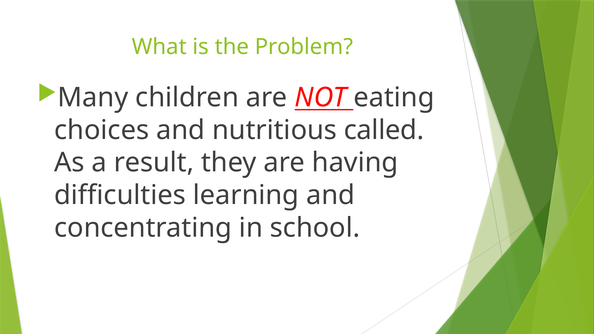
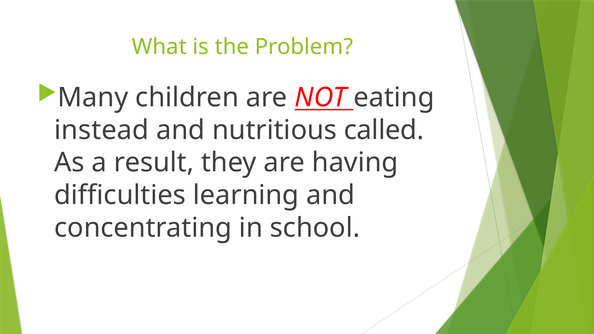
choices: choices -> instead (102, 130)
